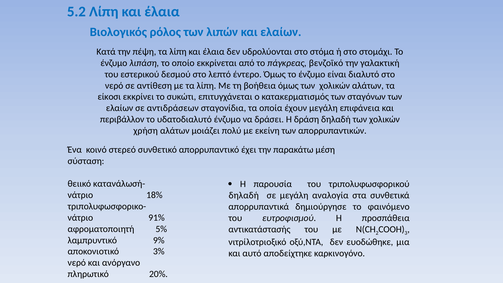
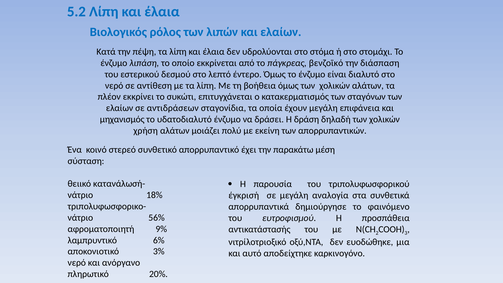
γαλακτική: γαλακτική -> διάσπαση (380, 63)
είκοσι: είκοσι -> πλέον (109, 97)
περιβάλλον: περιβάλλον -> μηχανισμός (122, 119)
δηλαδή: δηλαδή -> έγκρισή (244, 195)
91%: 91% -> 56% (157, 218)
5%: 5% -> 9% (161, 229)
9%: 9% -> 6% (159, 240)
